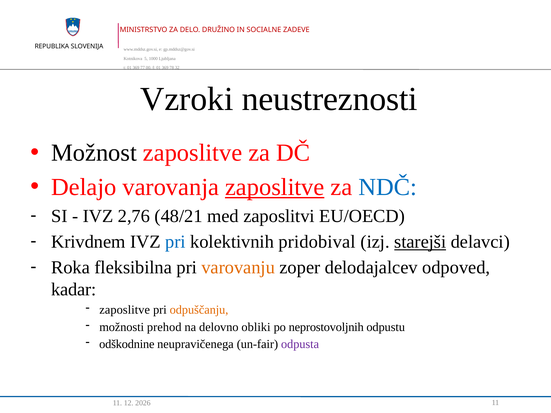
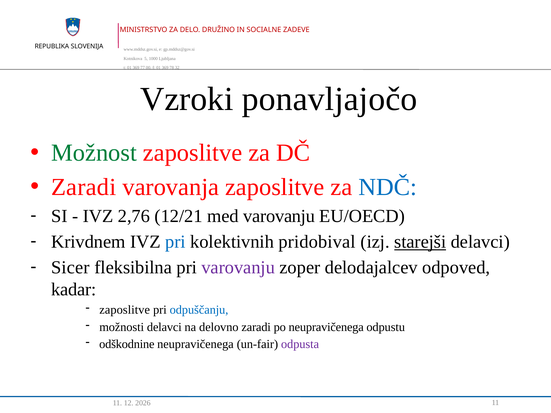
neustreznosti: neustreznosti -> ponavljajočo (330, 99)
Možnost colour: black -> green (94, 153)
Delajo: Delajo -> Zaradi (84, 187)
zaposlitve underline: present -> none (275, 187)
48/21: 48/21 -> 12/21 (179, 216)
med zaposlitvi: zaposlitvi -> varovanju (279, 216)
Roka: Roka -> Sicer (70, 268)
varovanju colour: orange -> purple (238, 268)
odpuščanju colour: orange -> blue (199, 310)
možnosti prehod: prehod -> delavci (164, 327)
delovno obliki: obliki -> zaradi (256, 327)
po neprostovoljnih: neprostovoljnih -> neupravičenega (326, 327)
